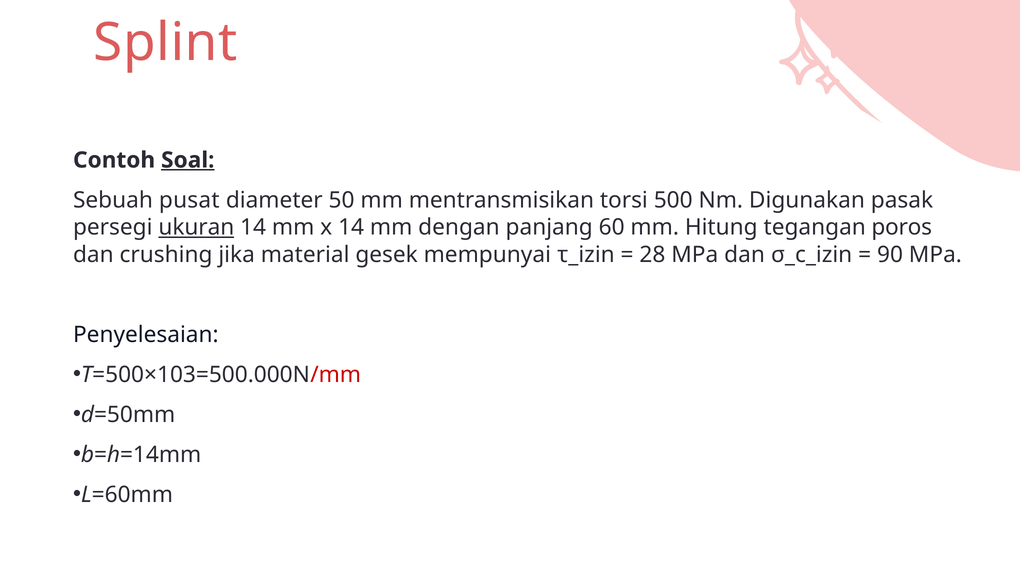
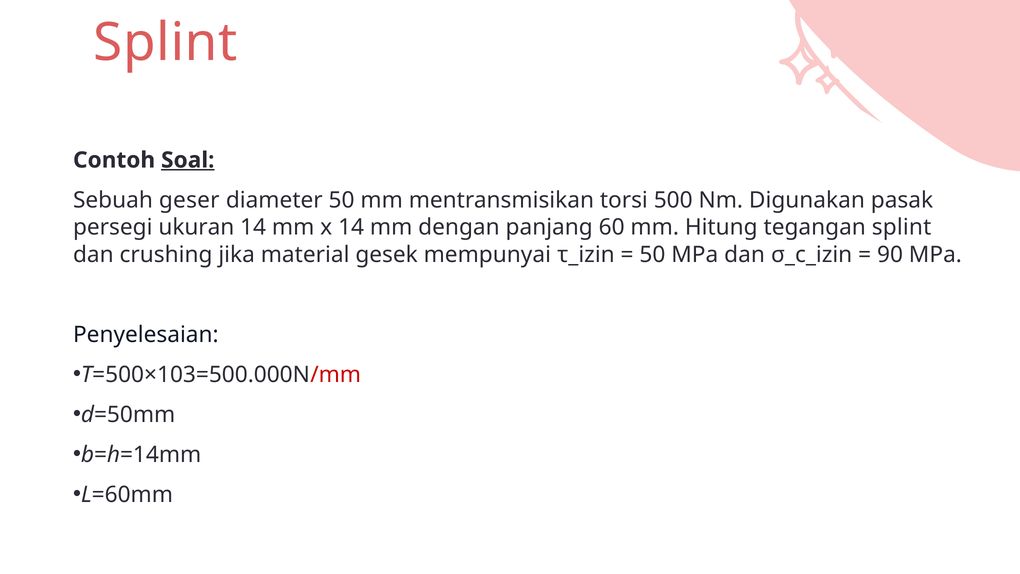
pusat: pusat -> geser (189, 200)
ukuran underline: present -> none (196, 227)
tegangan poros: poros -> splint (902, 227)
28: 28 -> 50 (652, 254)
